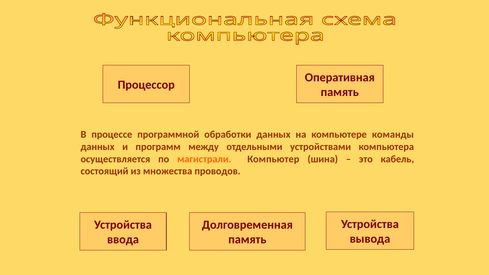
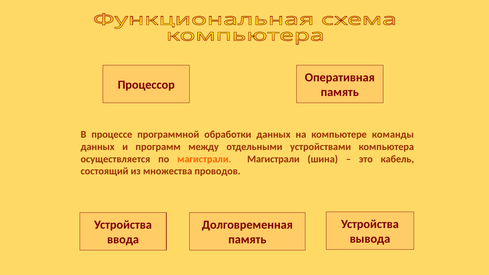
магистрали Компьютер: Компьютер -> Магистрали (273, 159)
